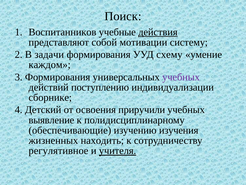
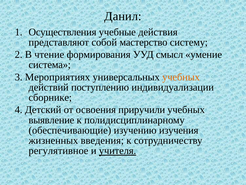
Поиск: Поиск -> Данил (123, 16)
Воспитанников: Воспитанников -> Осуществления (62, 32)
действия underline: present -> none (158, 32)
мотивации: мотивации -> мастерство (143, 42)
задачи: задачи -> чтение (49, 54)
схему: схему -> смысл (170, 54)
каждом: каждом -> система (50, 65)
3 Формирования: Формирования -> Мероприятиях (58, 77)
учебных colour: purple -> orange (181, 77)
находить: находить -> введения (102, 140)
